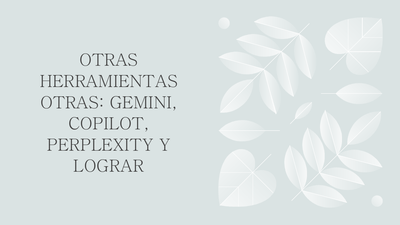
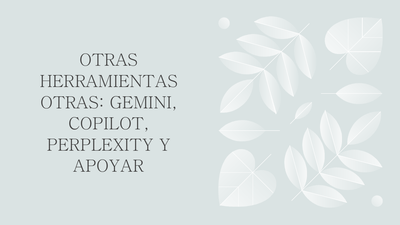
LOGRAR: LOGRAR -> APOYAR (109, 166)
